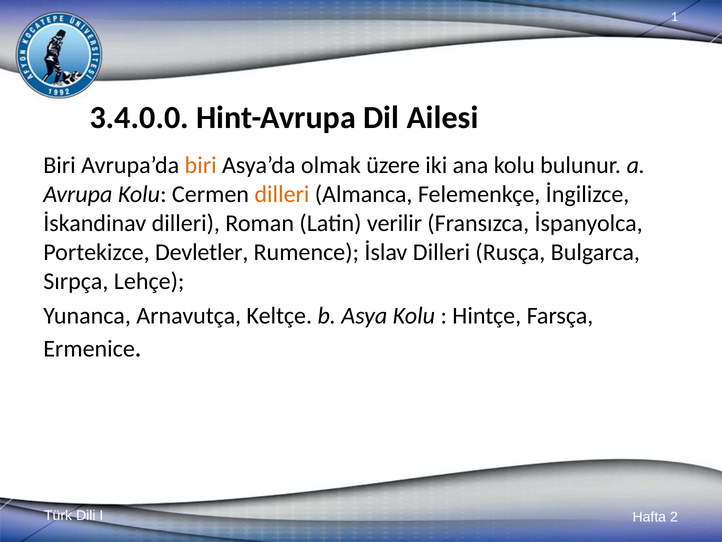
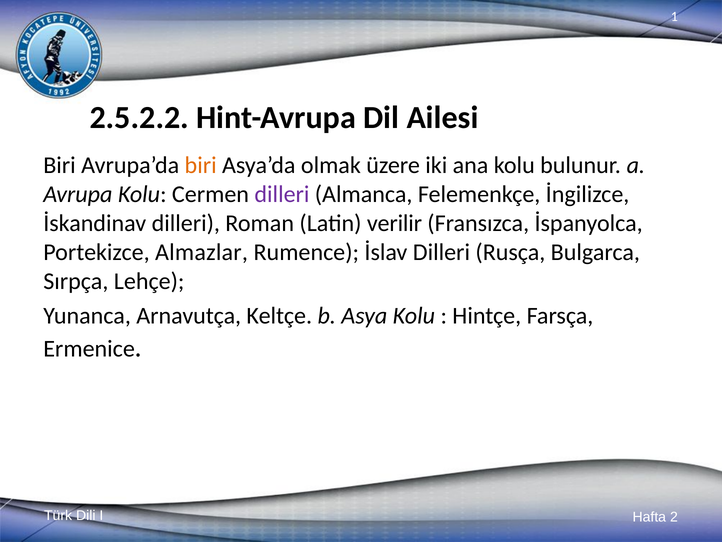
3.4.0.0: 3.4.0.0 -> 2.5.2.2 (139, 118)
dilleri colour: orange -> purple (282, 194)
Devletler: Devletler -> Almazlar (202, 252)
